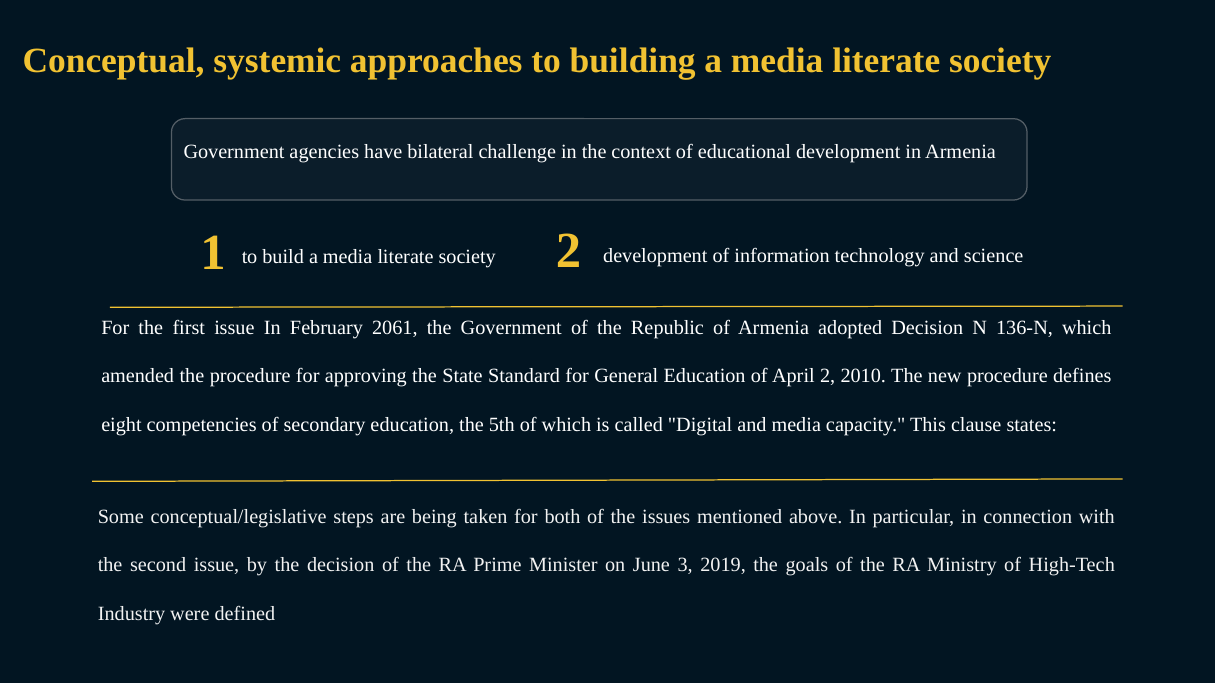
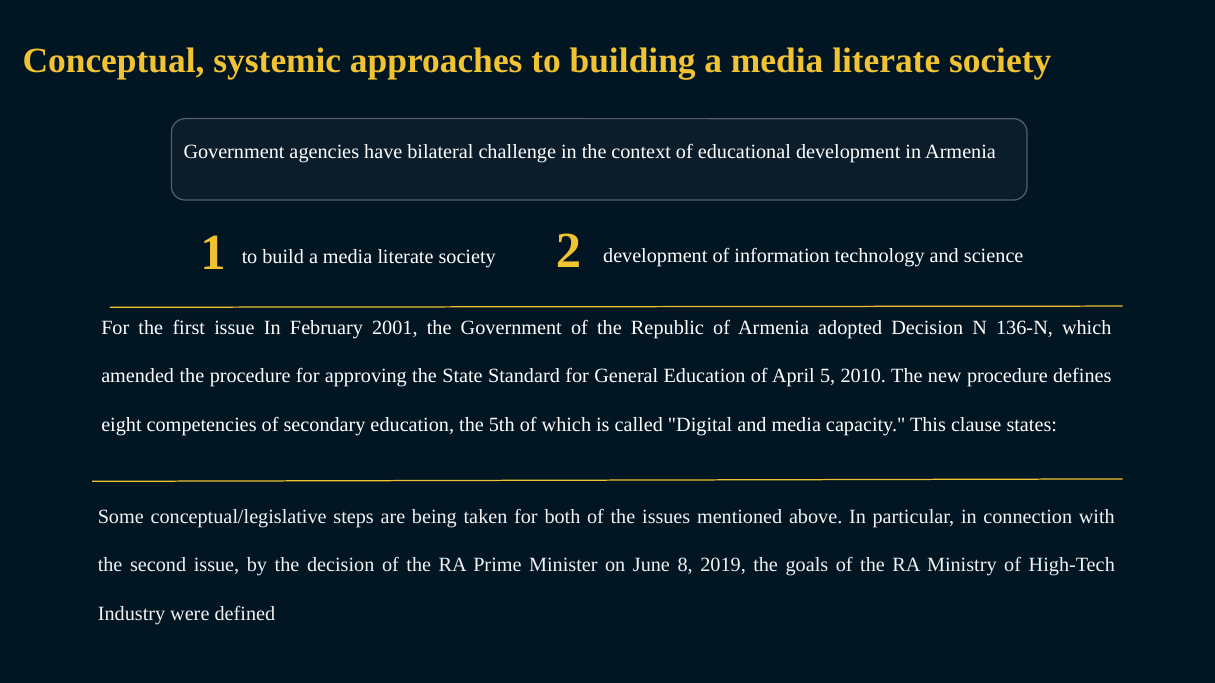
2061: 2061 -> 2001 (395, 328)
April 2: 2 -> 5 (828, 377)
3: 3 -> 8 (685, 565)
